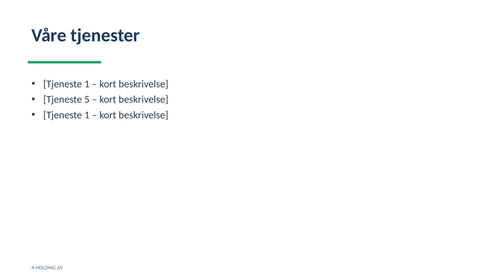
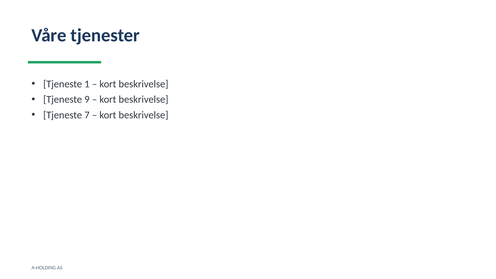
5: 5 -> 9 (87, 100)
1: 1 -> 7 (87, 115)
